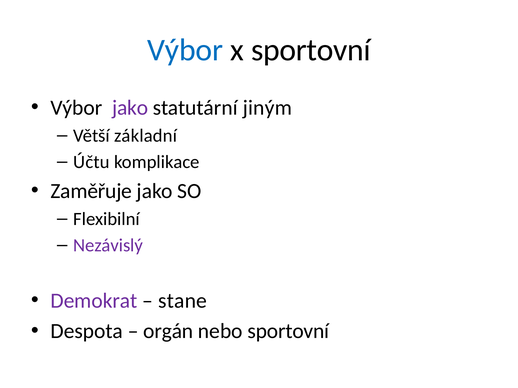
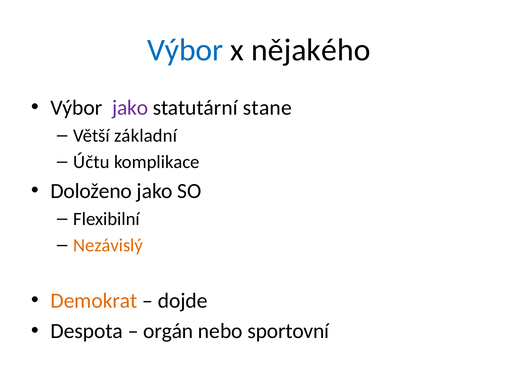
x sportovní: sportovní -> nějakého (311, 50)
jiným: jiným -> stane (267, 108)
Zaměřuje: Zaměřuje -> Doloženo (91, 191)
Nezávislý colour: purple -> orange (108, 246)
Demokrat colour: purple -> orange (94, 301)
stane: stane -> dojde (183, 301)
